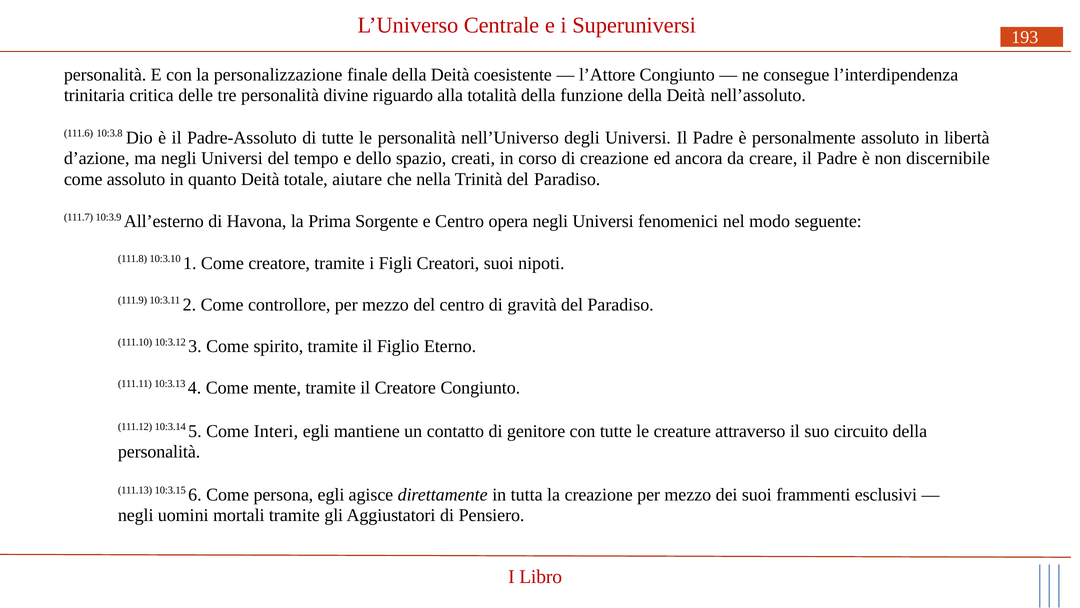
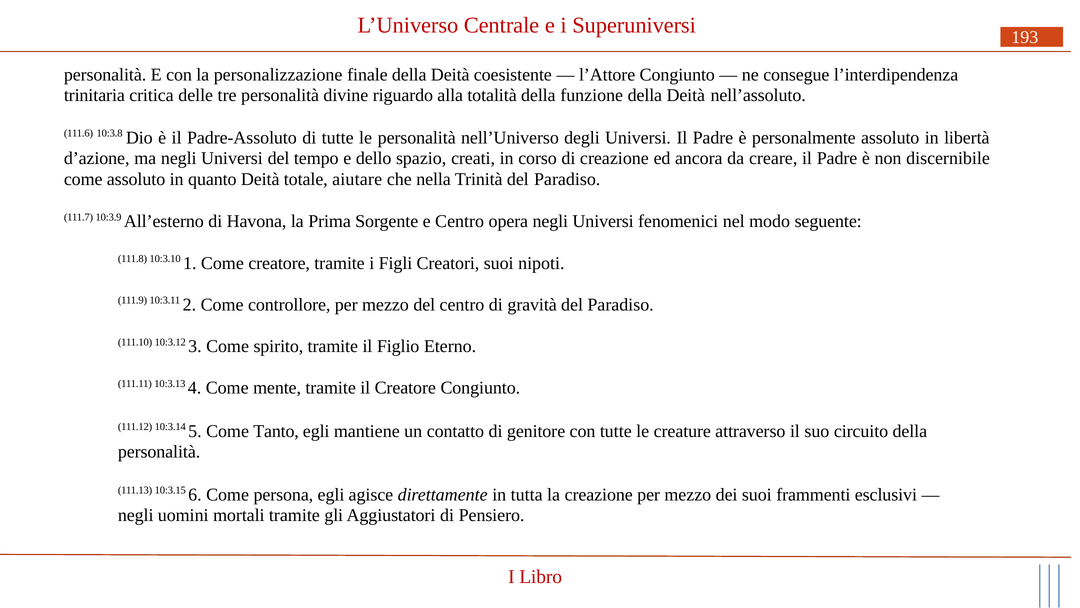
Interi: Interi -> Tanto (276, 431)
